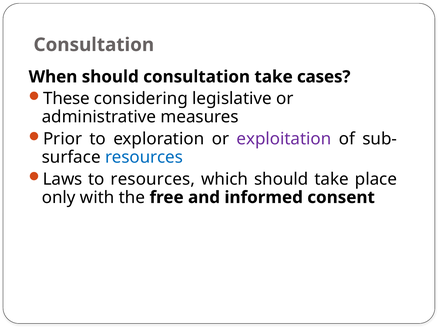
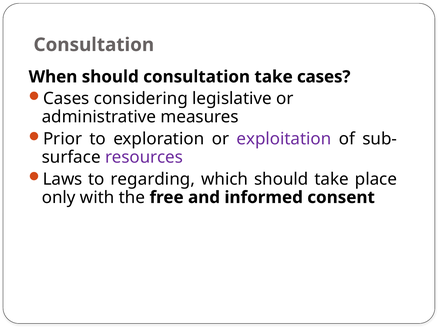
These: These -> Cases (66, 99)
resources colour: blue -> purple (144, 157)
to resources: resources -> regarding (153, 179)
